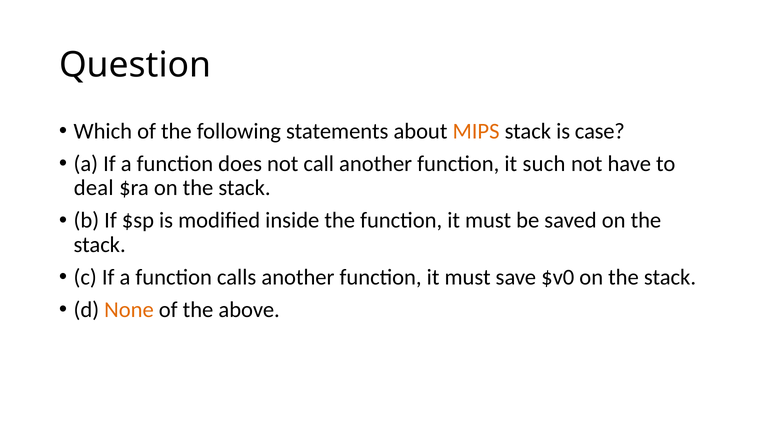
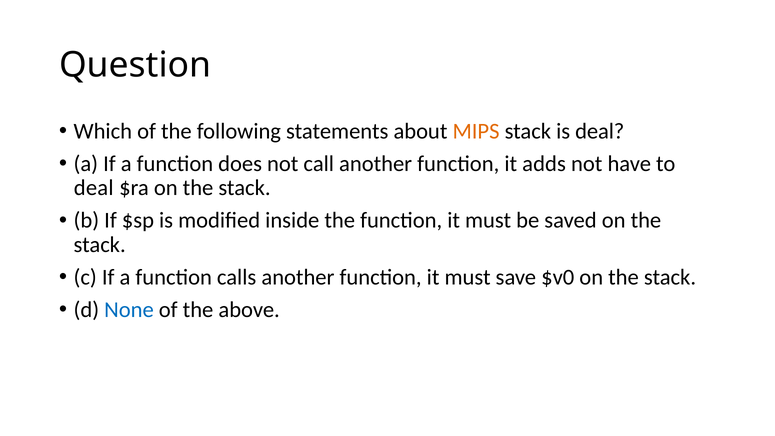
is case: case -> deal (600, 131)
such: such -> adds (544, 164)
None colour: orange -> blue (129, 310)
